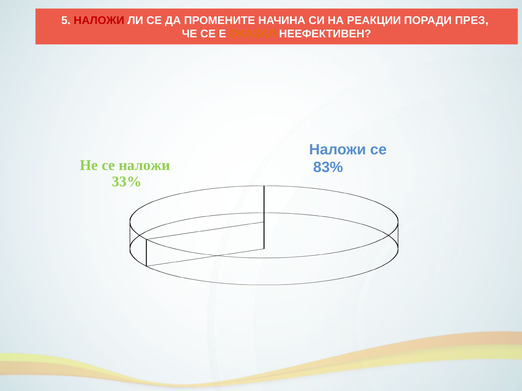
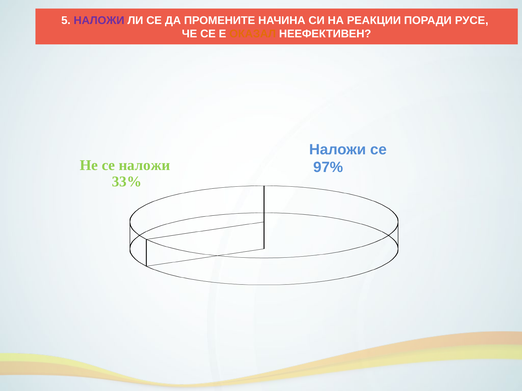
НАЛОЖИ colour: red -> purple (99, 21)
ПРЕЗ: ПРЕЗ -> РУСЕ (472, 21)
83%: 83% -> 97% (328, 168)
